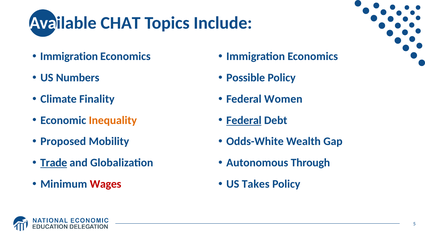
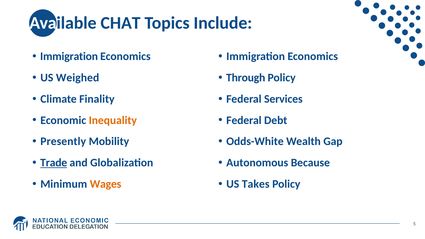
Numbers: Numbers -> Weighed (78, 78)
Possible: Possible -> Through (246, 78)
Women: Women -> Services (283, 99)
Federal underline: present -> none (244, 120)
Proposed: Proposed -> Presently (63, 142)
Through: Through -> Because (310, 163)
Wages colour: red -> orange (106, 184)
